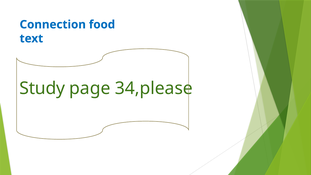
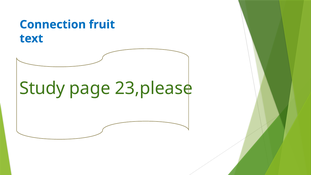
food: food -> fruit (102, 25)
34,please: 34,please -> 23,please (154, 88)
